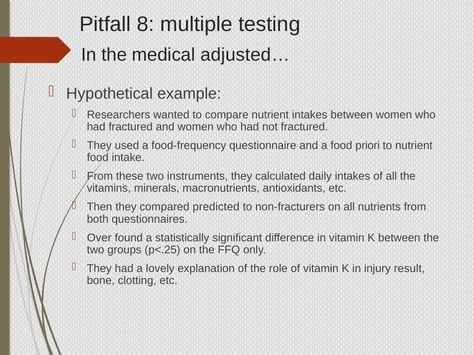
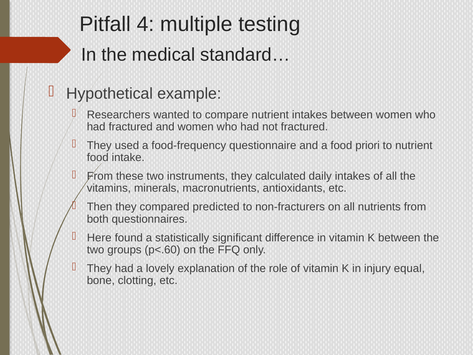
8: 8 -> 4 (146, 24)
adjusted…: adjusted… -> standard… (245, 55)
Over: Over -> Here (99, 238)
p<.25: p<.25 -> p<.60 (163, 250)
result: result -> equal (409, 268)
